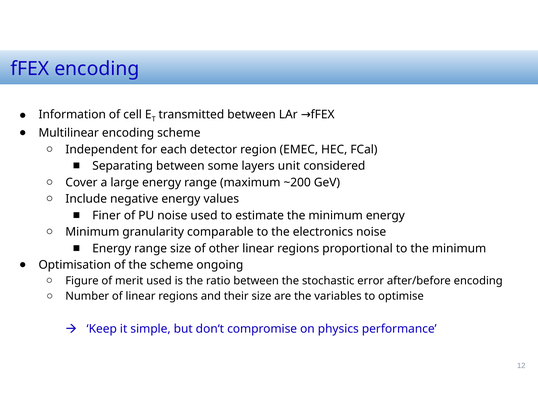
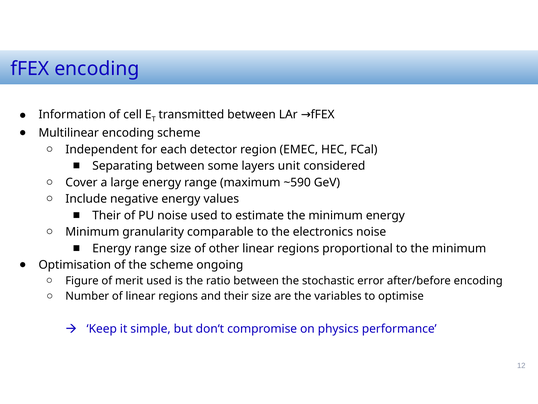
~200: ~200 -> ~590 (297, 182)
Finer: Finer -> Their (107, 215)
